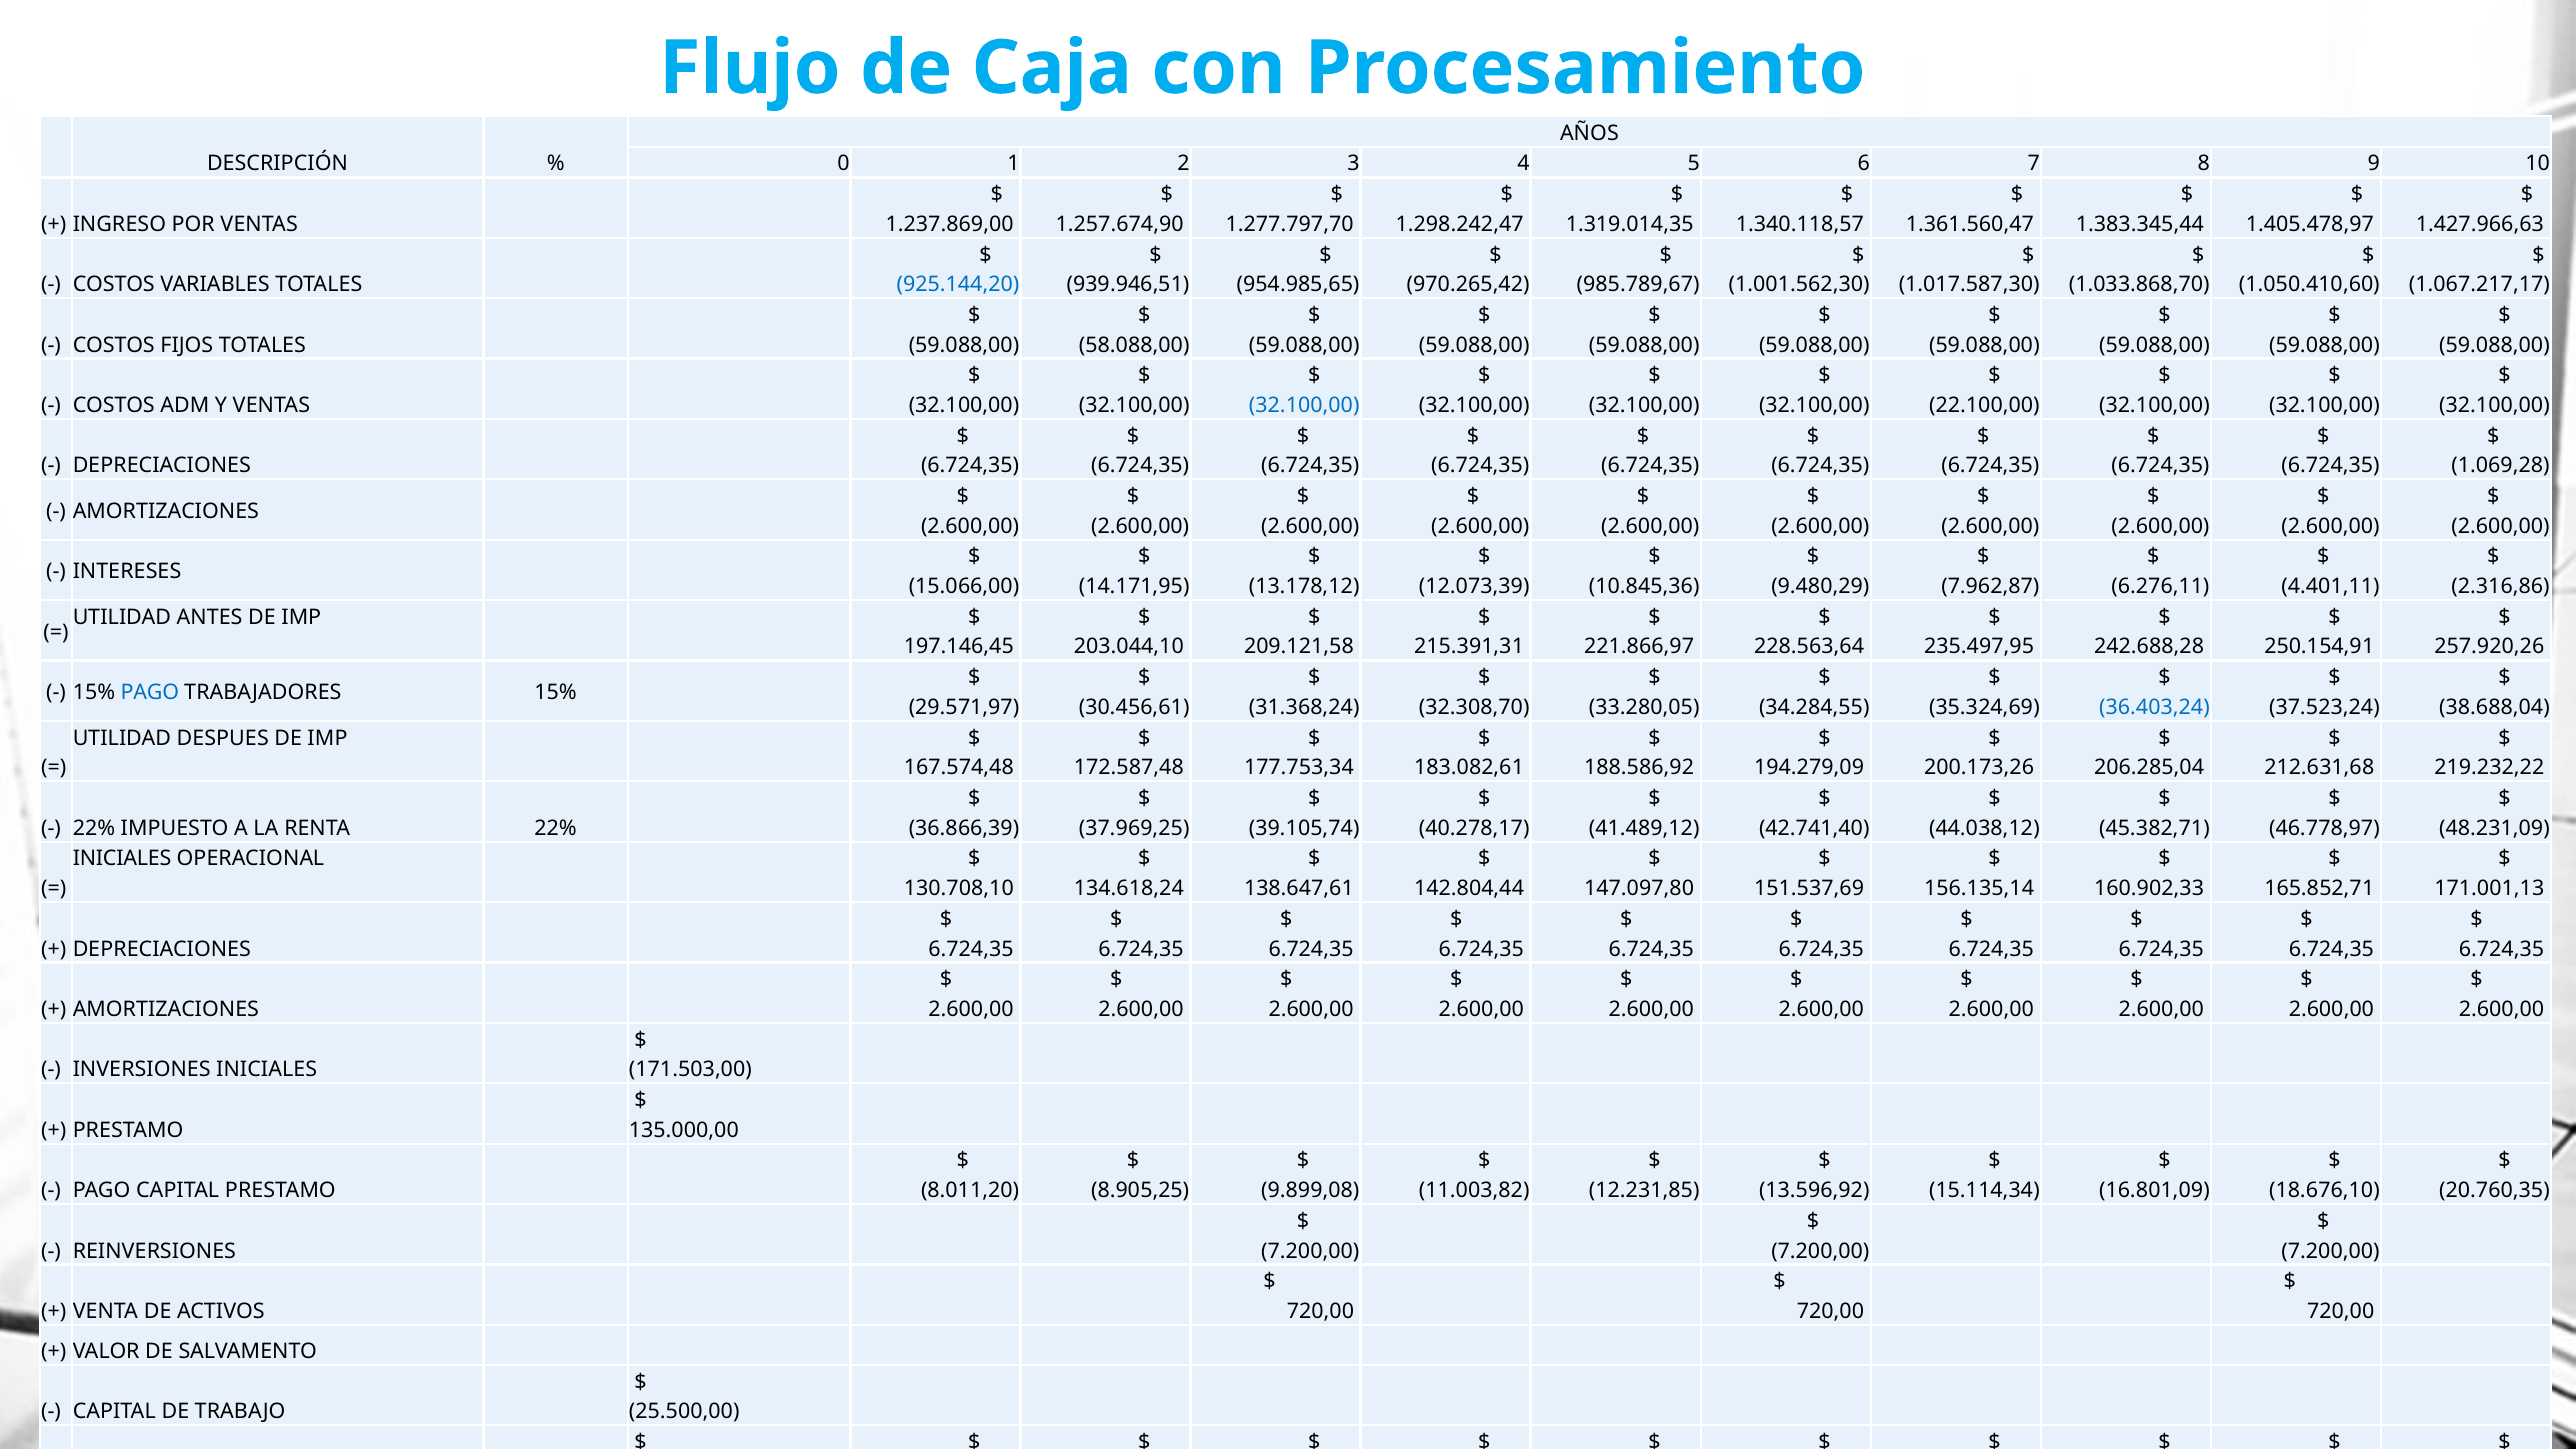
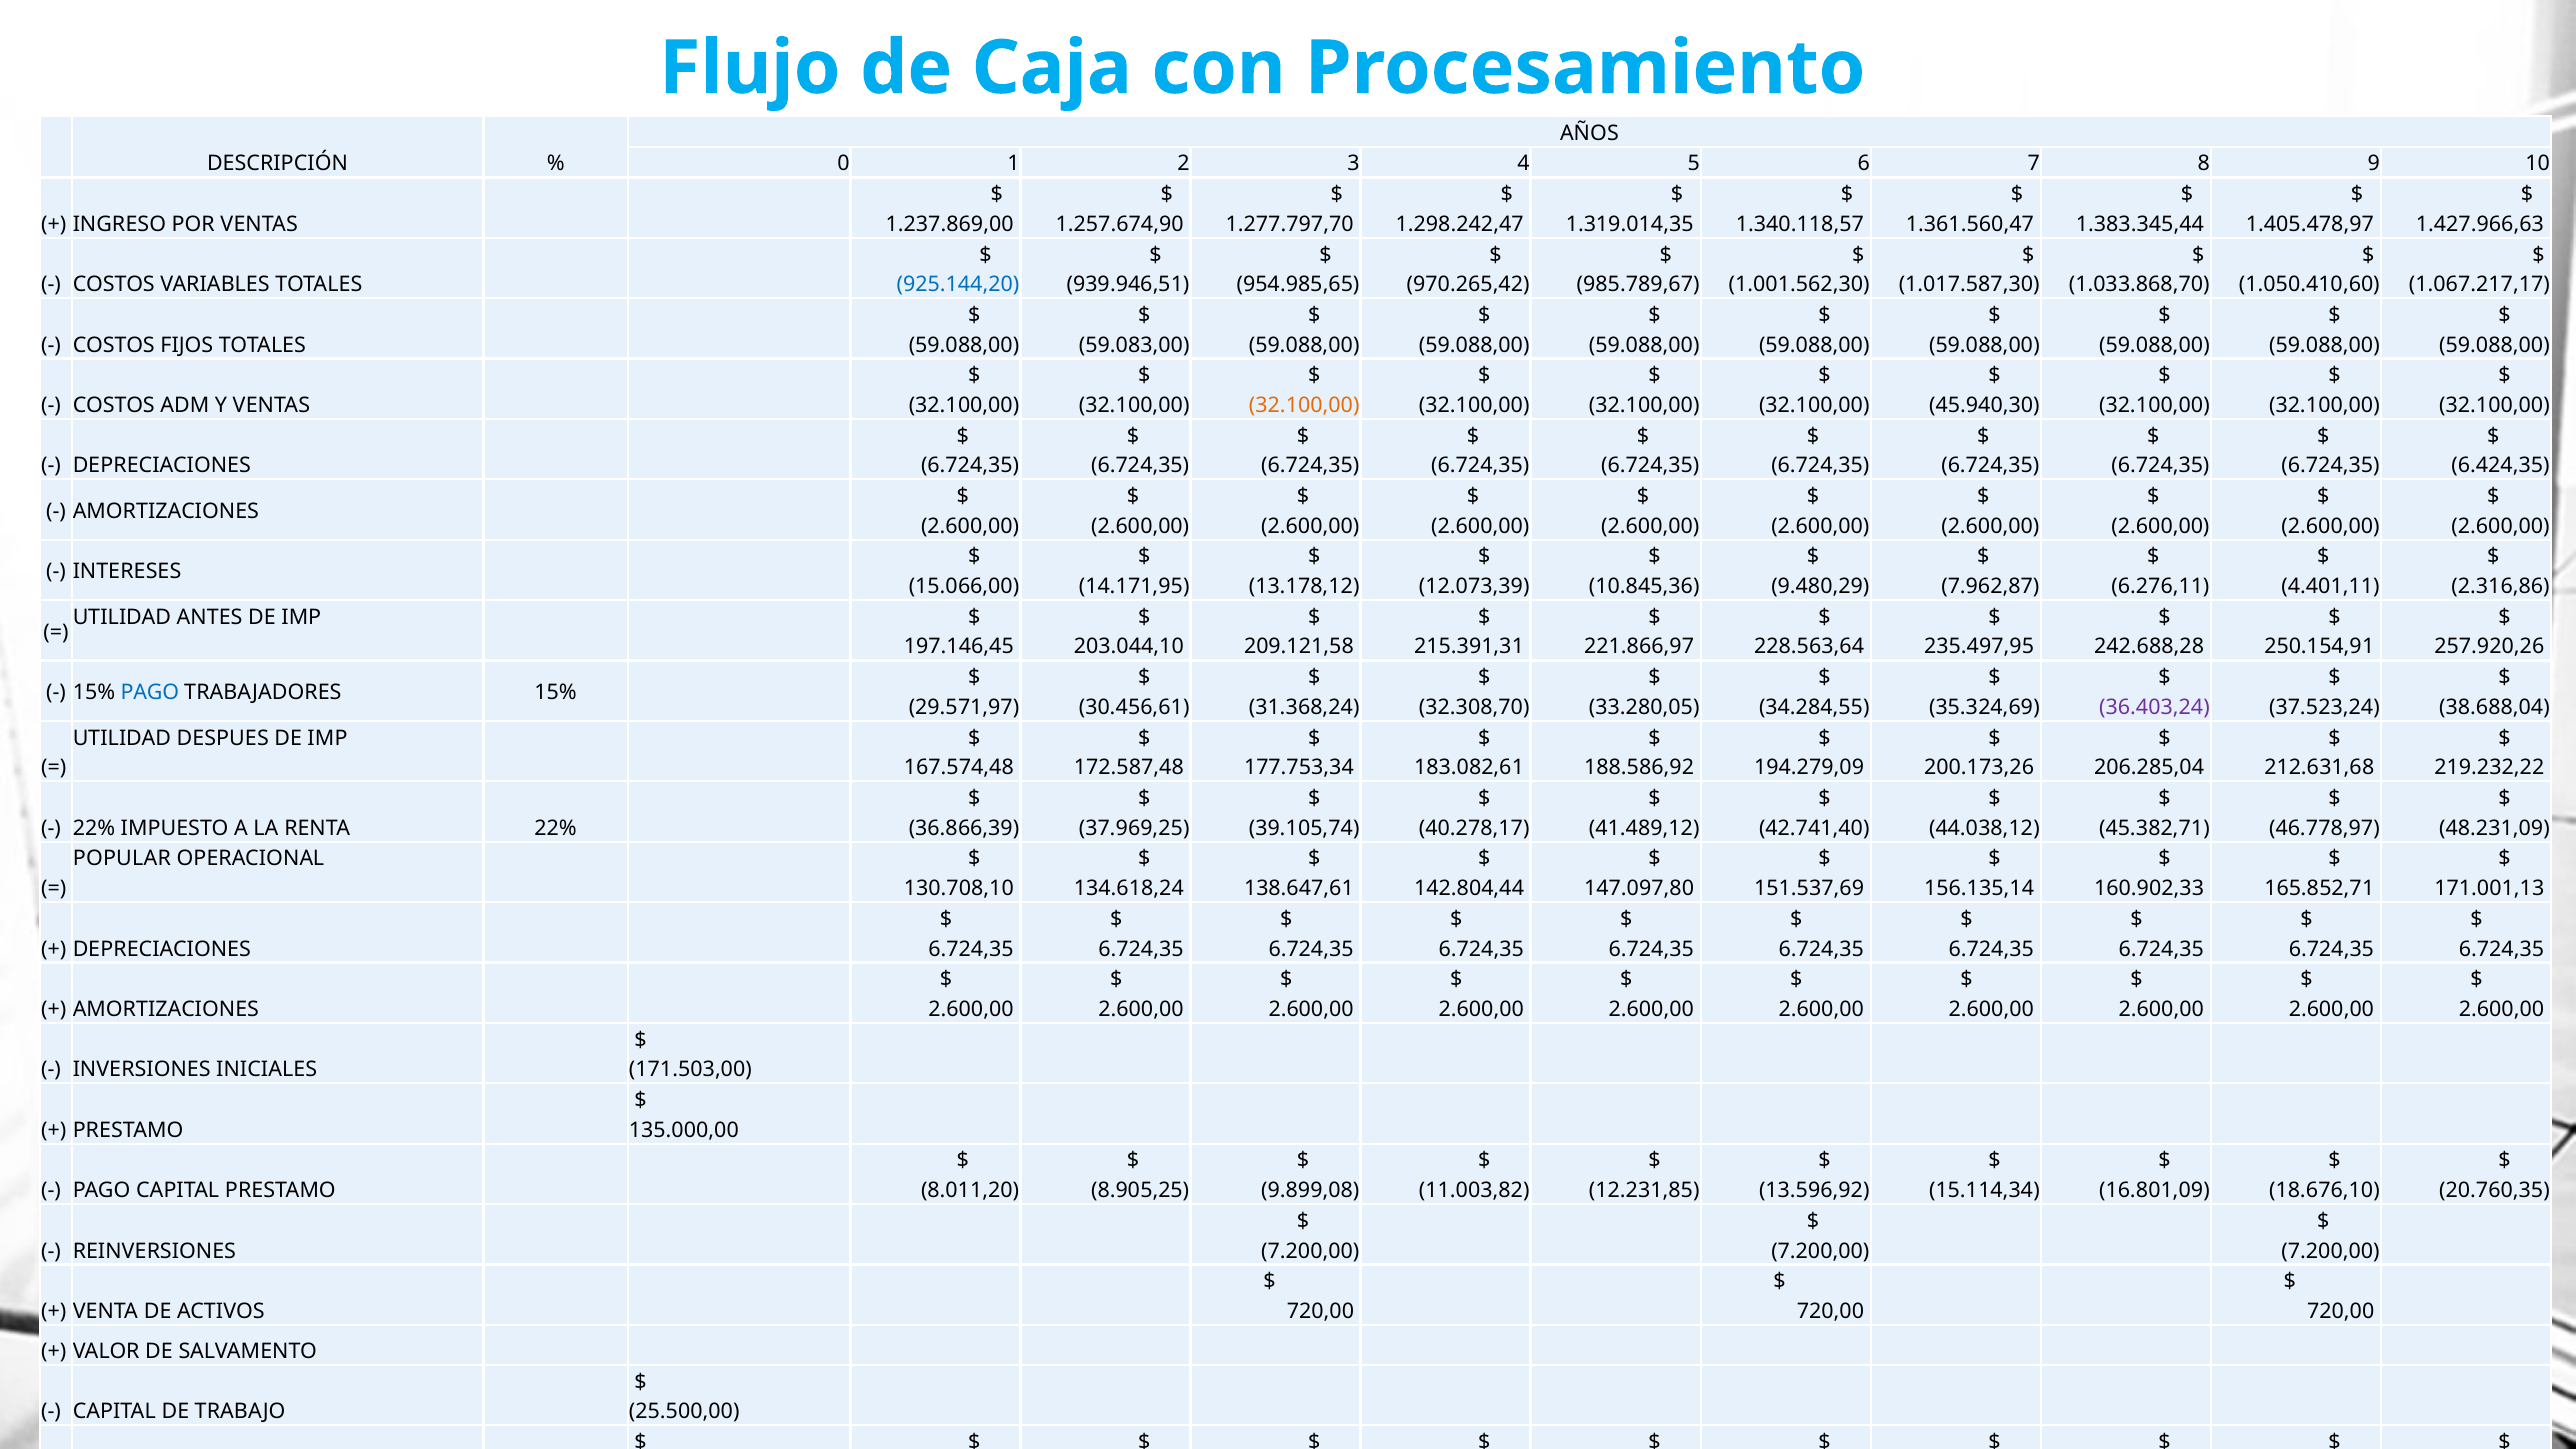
58.088,00: 58.088,00 -> 59.083,00 (1134, 345)
32.100,00 colour: blue -> orange (1304, 406)
22.100,00: 22.100,00 -> 45.940,30 (1984, 406)
1.069,28: 1.069,28 -> 6.424,35 (2500, 466)
36.403,24 colour: blue -> purple (2154, 707)
INICIALES: INICIALES -> POPULAR (122, 859)
